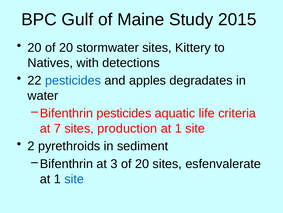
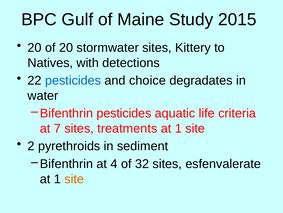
apples: apples -> choice (147, 80)
production: production -> treatments (127, 128)
3: 3 -> 4 (114, 163)
20: 20 -> 32 (142, 163)
site colour: blue -> orange (74, 178)
